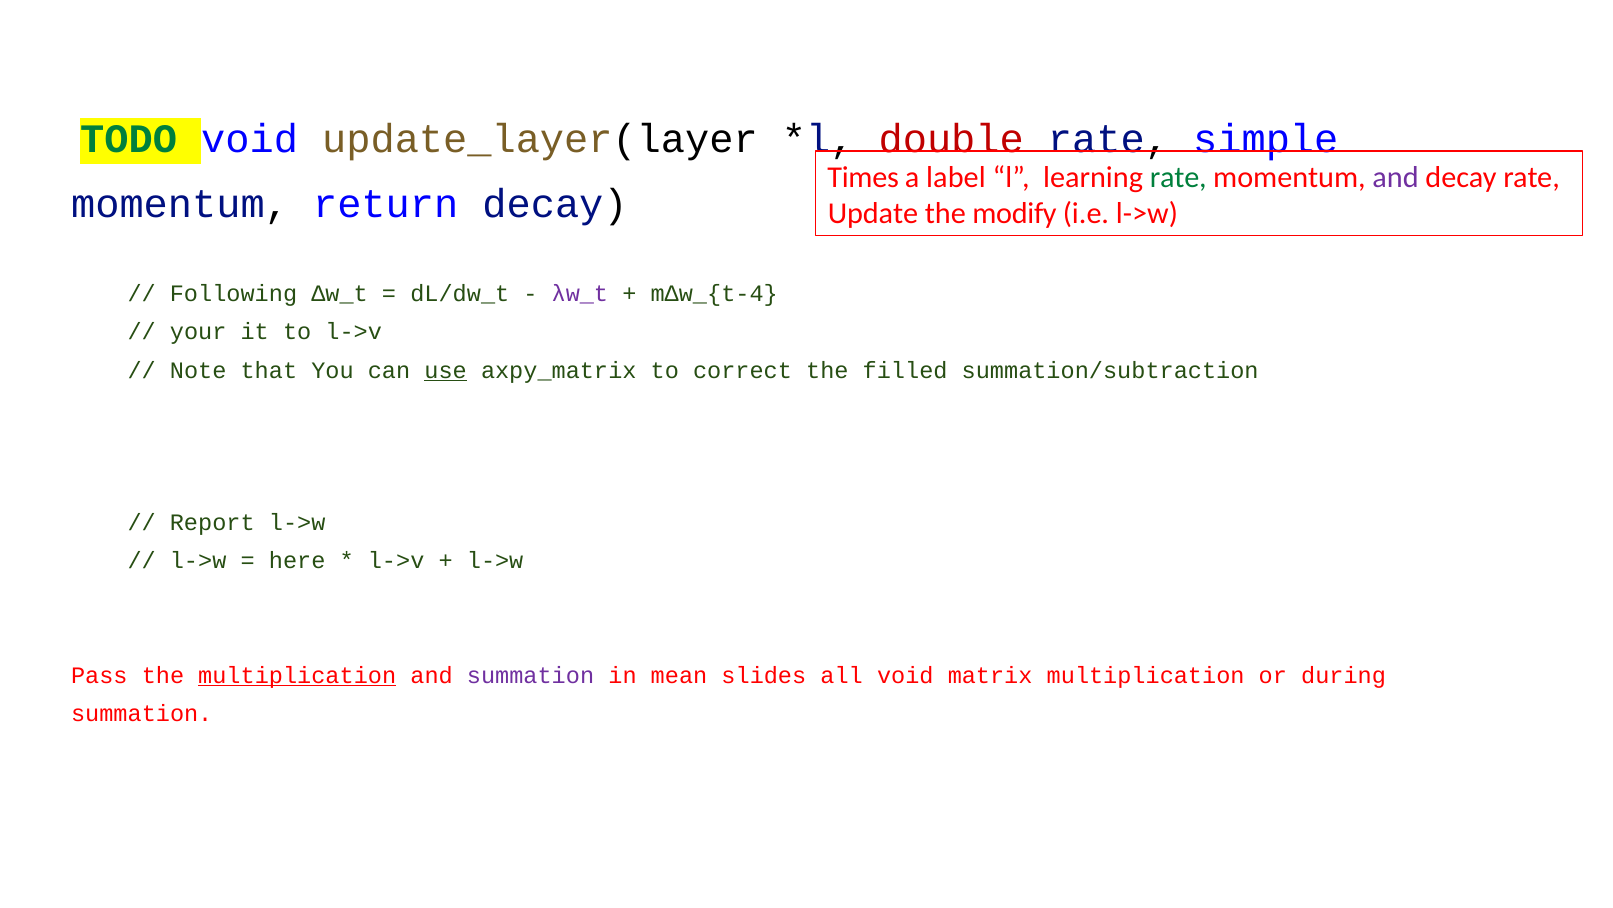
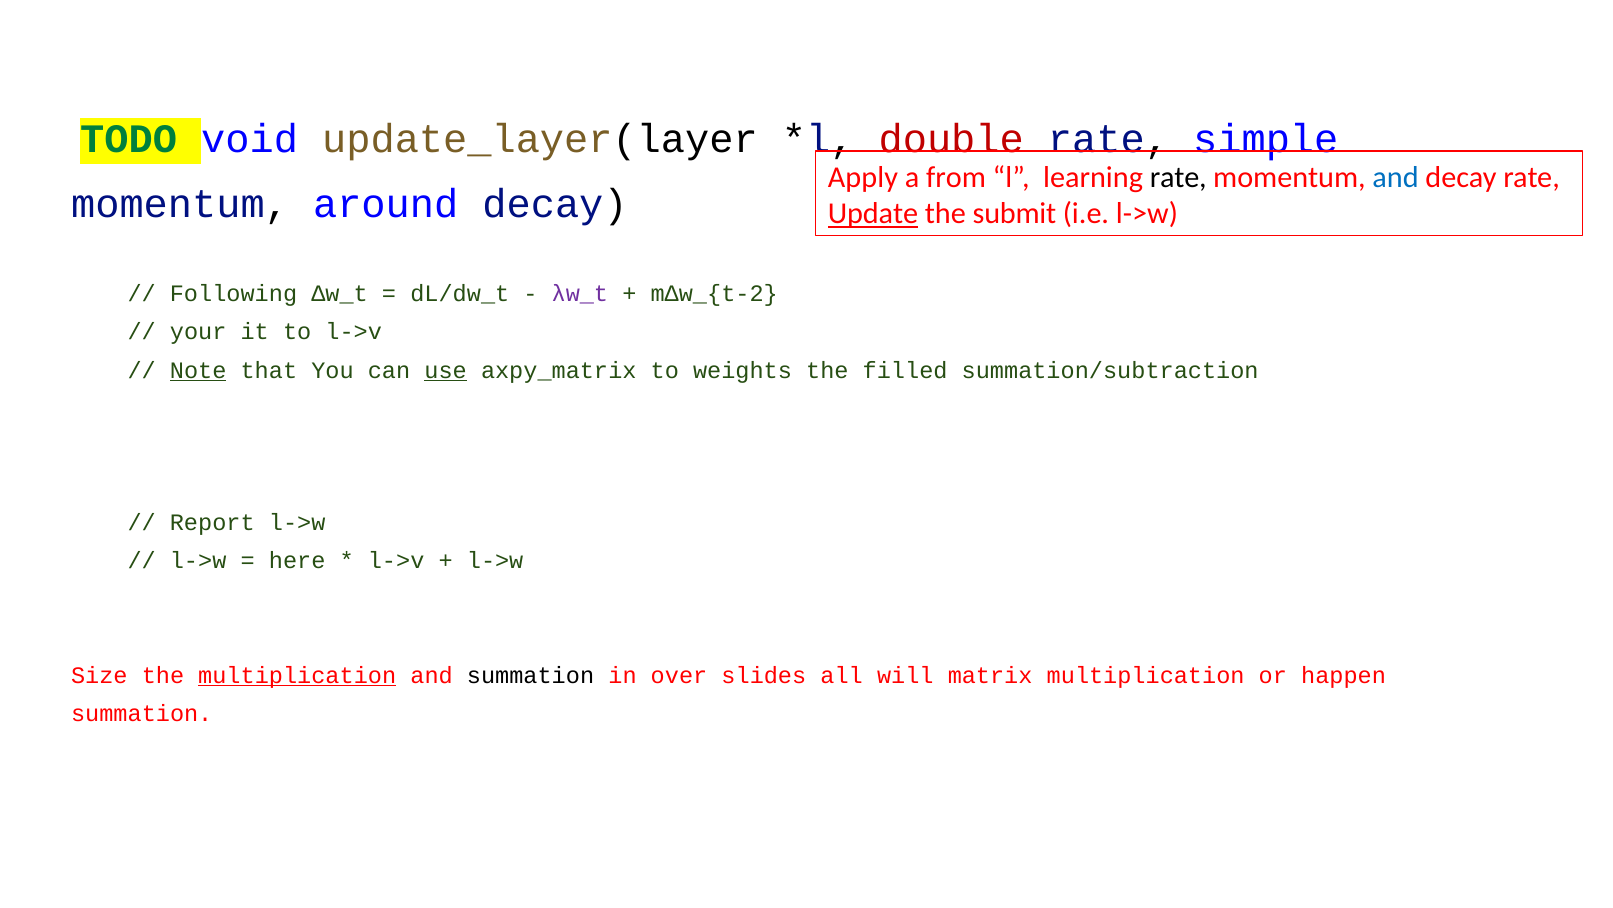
Times: Times -> Apply (863, 177)
label: label -> from (956, 177)
rate colour: green -> black (1178, 177)
and colour: purple -> blue (1396, 177)
return: return -> around (386, 204)
Update underline: none -> present (873, 214)
modify: modify -> submit (1014, 214)
mΔw_{t-4: mΔw_{t-4 -> mΔw_{t-2 (714, 294)
Note underline: none -> present (198, 370)
correct: correct -> weights (742, 370)
Pass: Pass -> Size (99, 675)
summation colour: purple -> black (530, 675)
mean: mean -> over (679, 675)
all void: void -> will (905, 675)
during: during -> happen (1344, 675)
